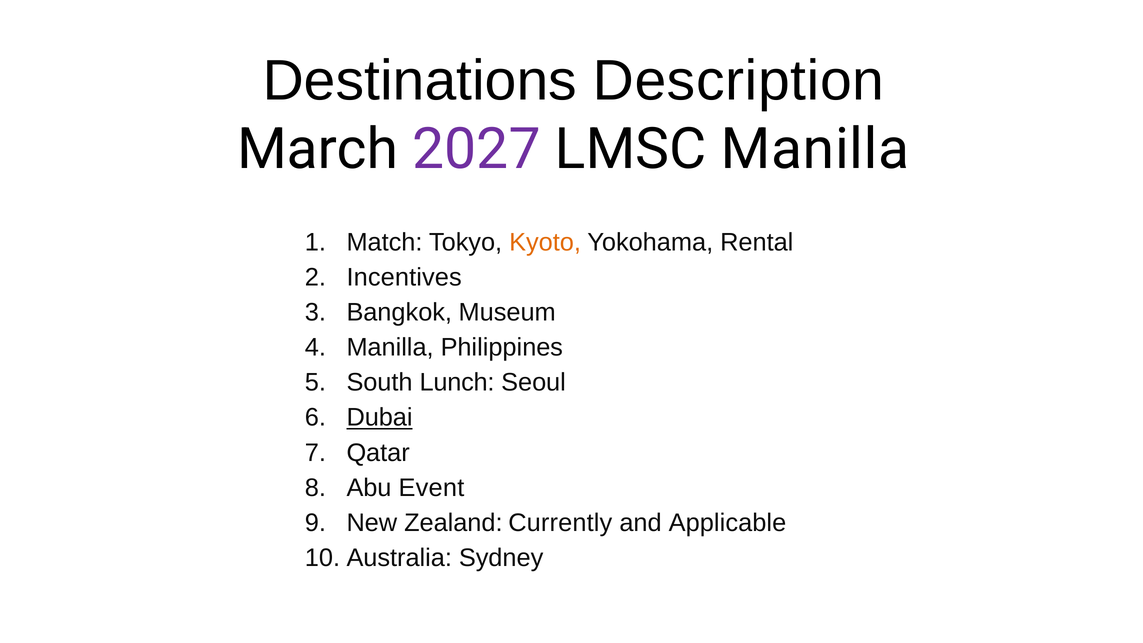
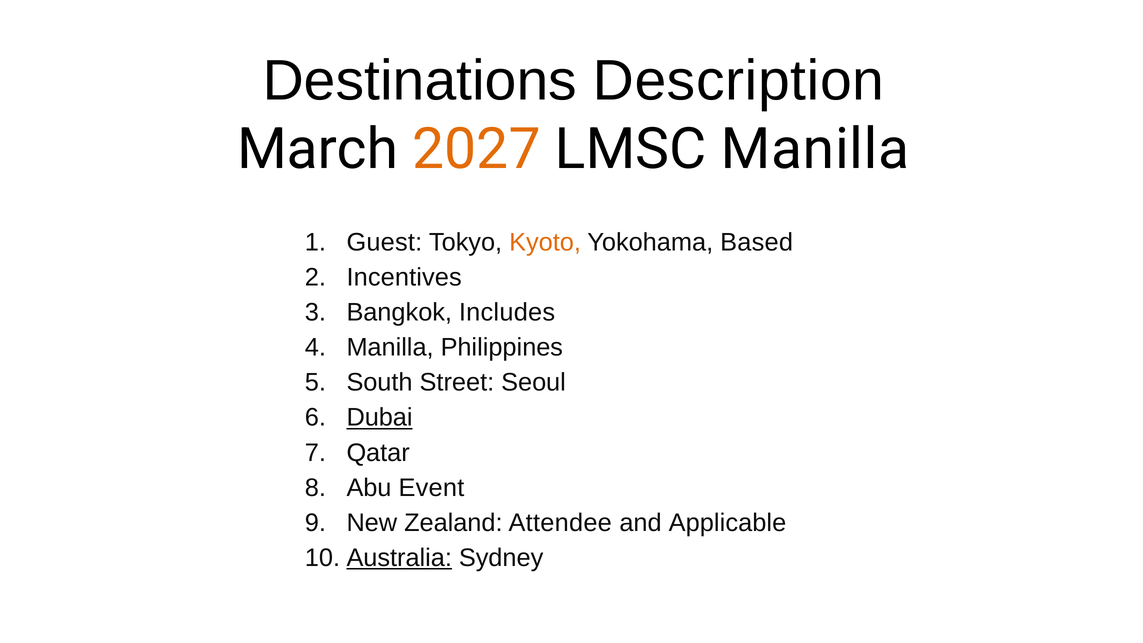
2027 colour: purple -> orange (476, 150)
Match: Match -> Guest (384, 243)
Rental: Rental -> Based (757, 243)
Museum: Museum -> Includes (507, 313)
Lunch: Lunch -> Street (457, 383)
Currently: Currently -> Attendee (560, 523)
Australia underline: none -> present (399, 558)
